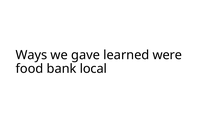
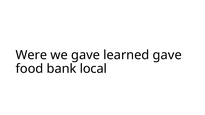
Ways: Ways -> Were (31, 55)
learned were: were -> gave (167, 55)
